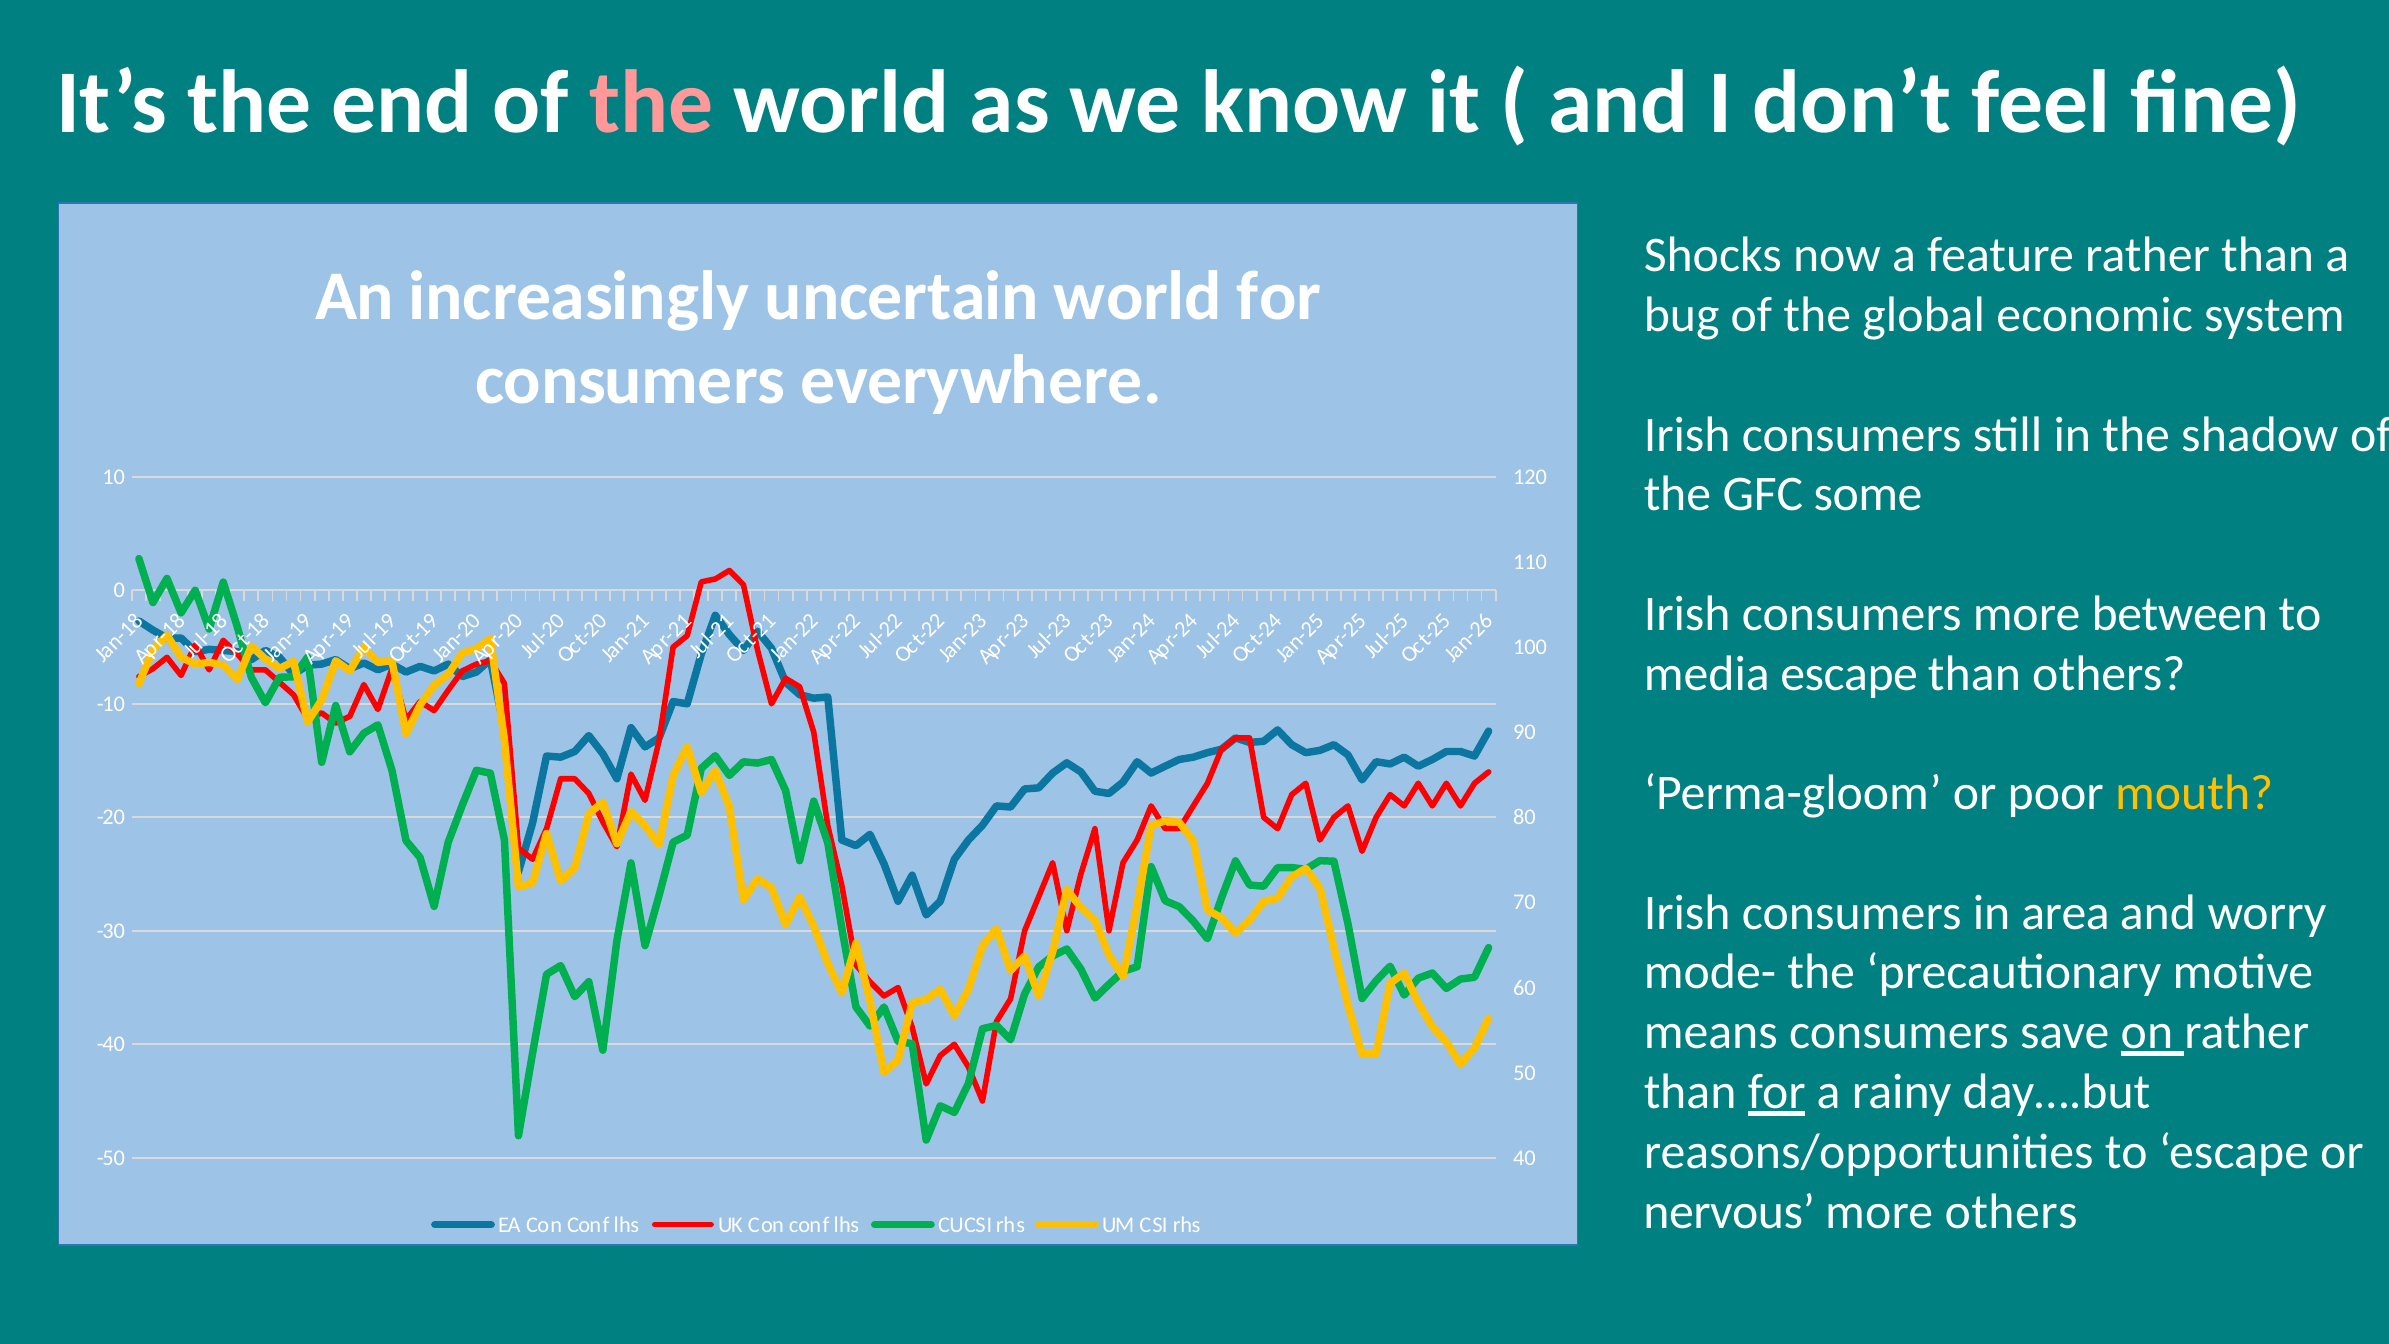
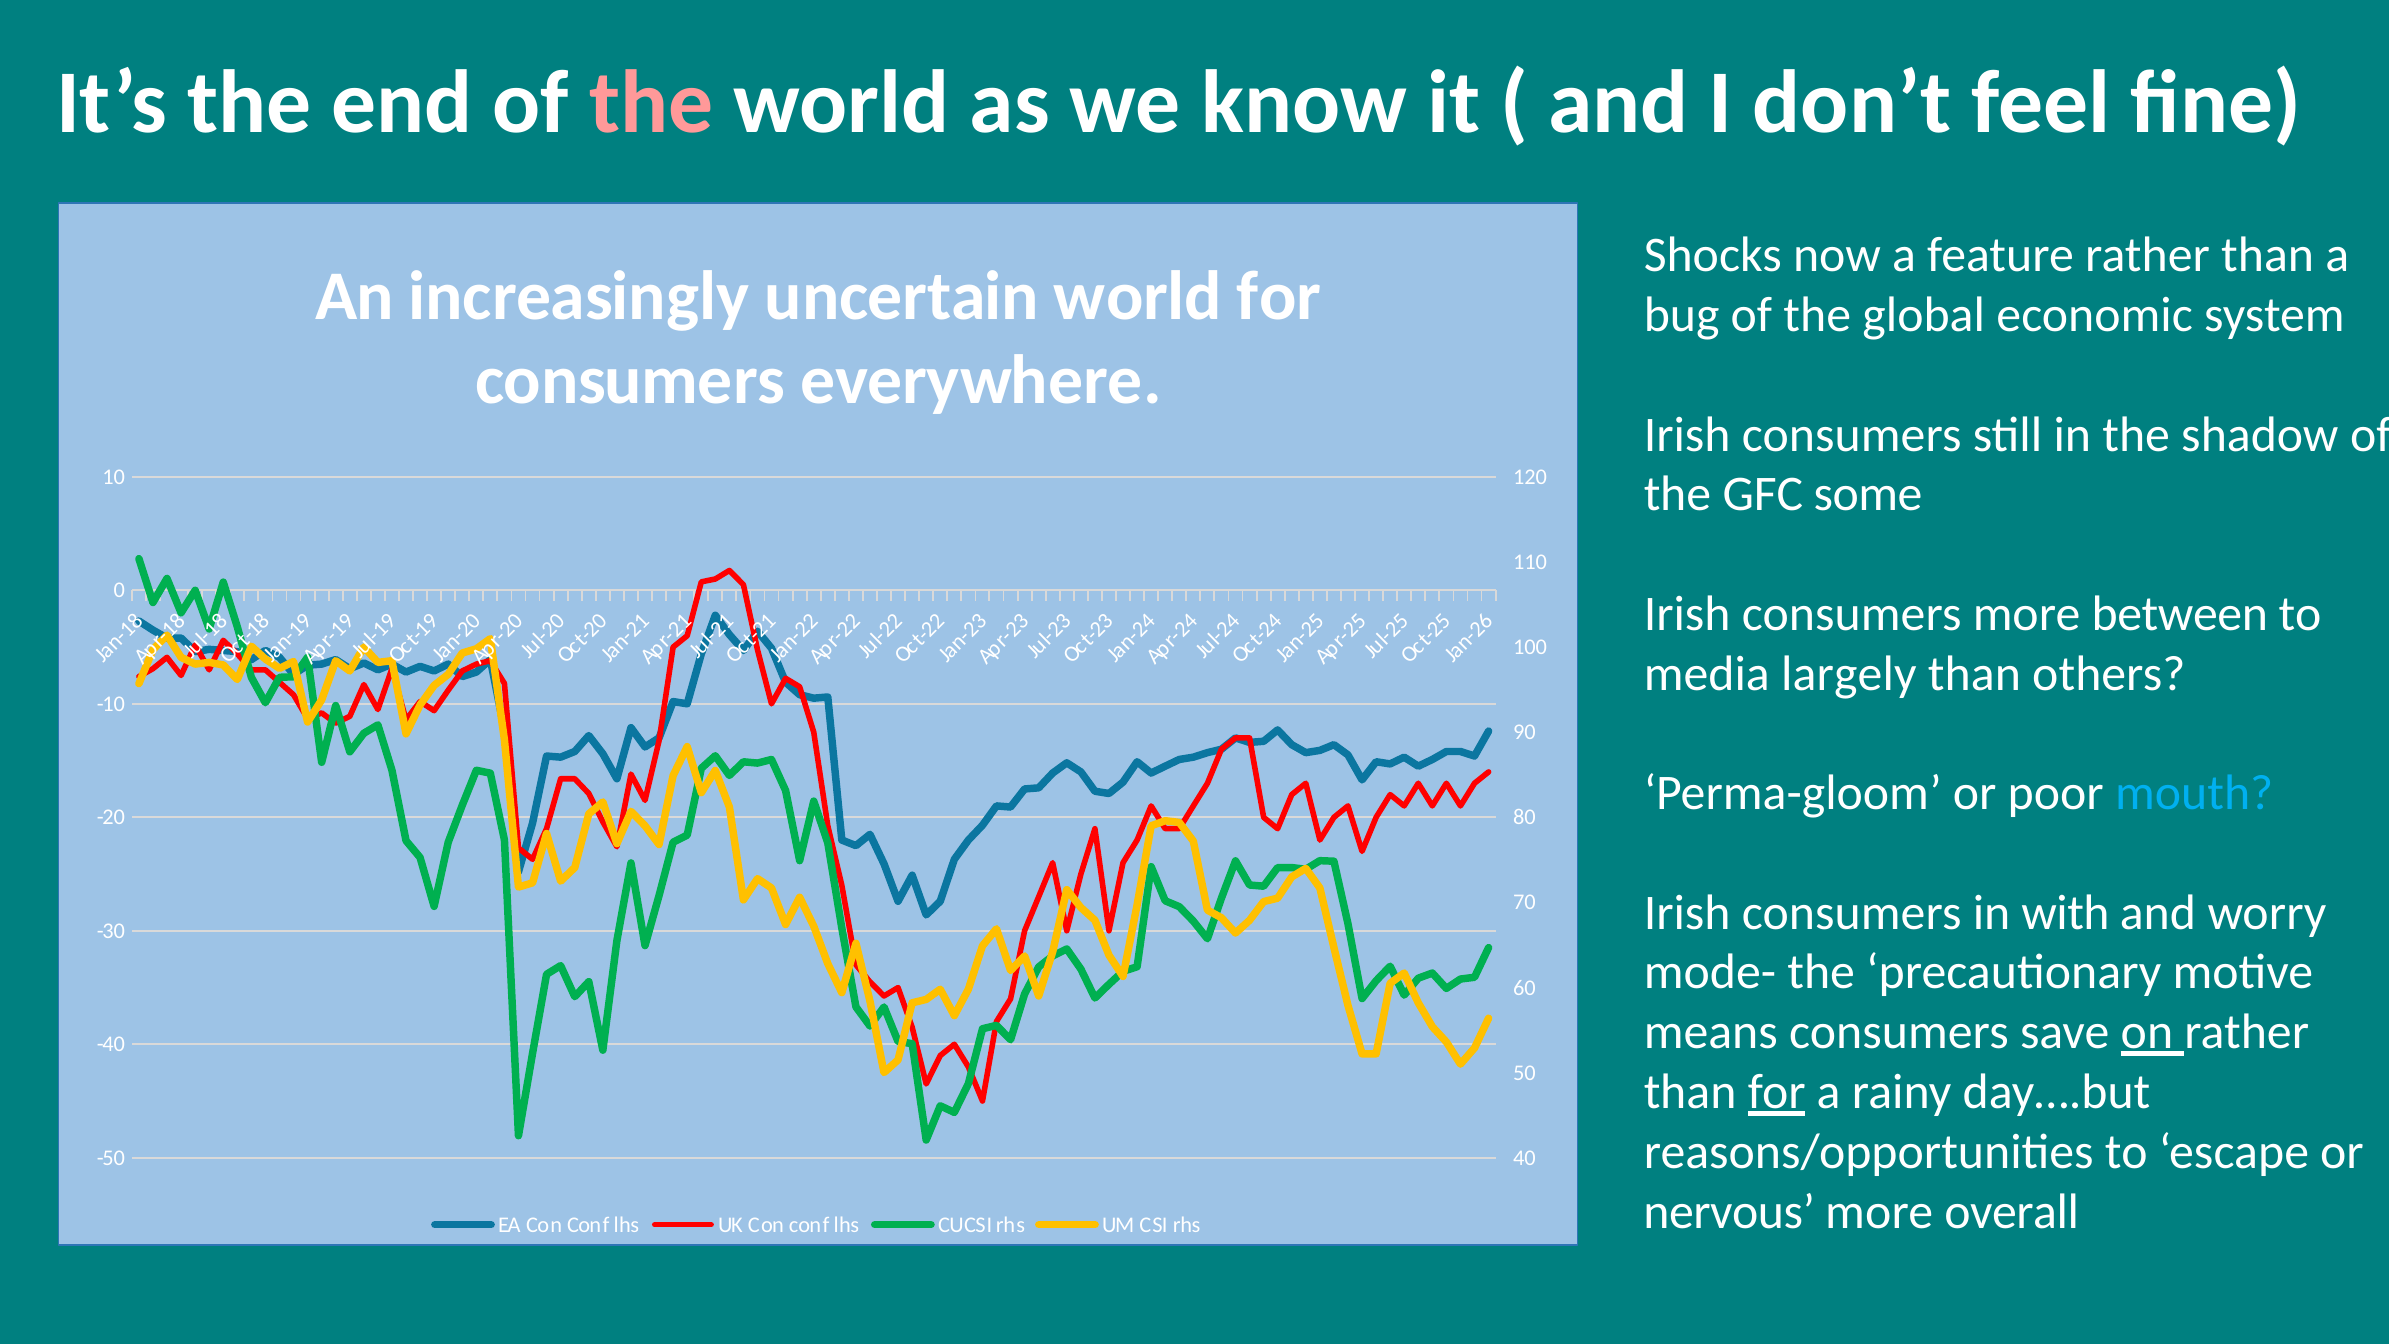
media escape: escape -> largely (1849, 674)
mouth colour: yellow -> light blue (2194, 793)
area: area -> with (2065, 913)
more others: others -> overall (2012, 1211)
